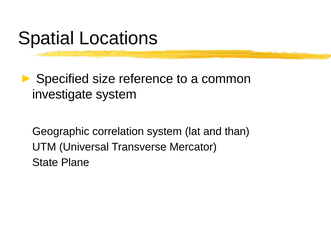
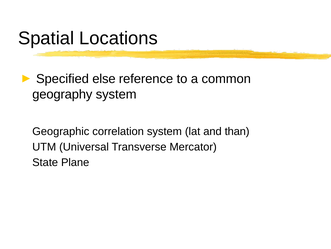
size: size -> else (104, 79)
investigate: investigate -> geography (62, 94)
